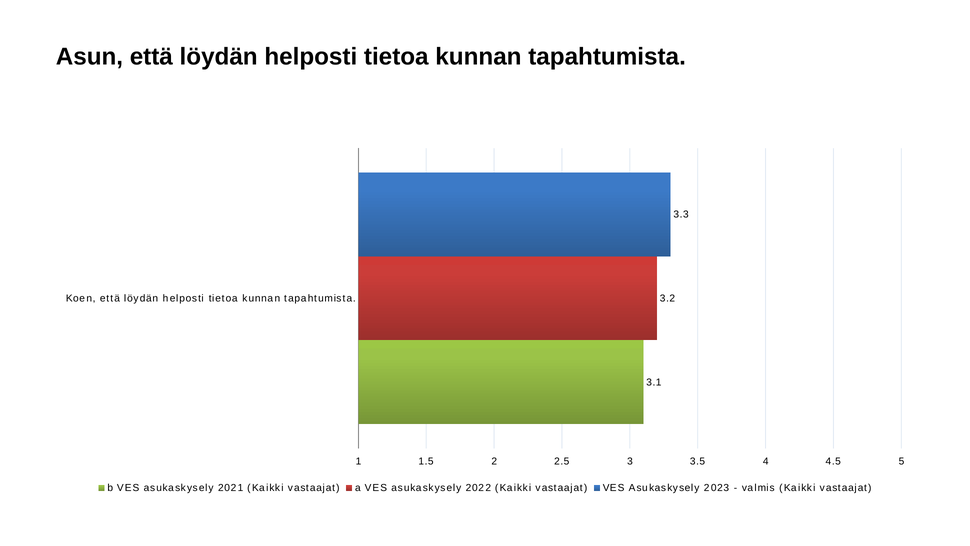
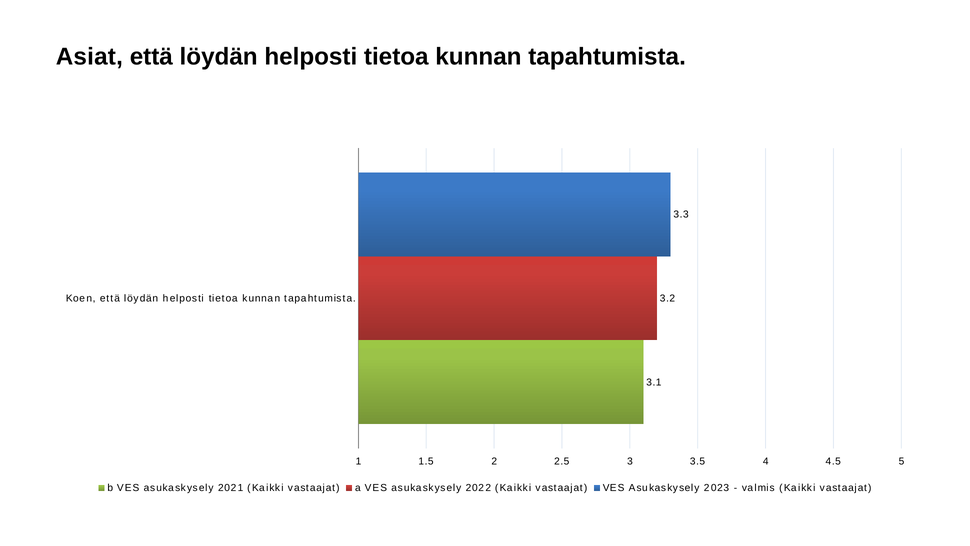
Asun: Asun -> Asiat (89, 57)
